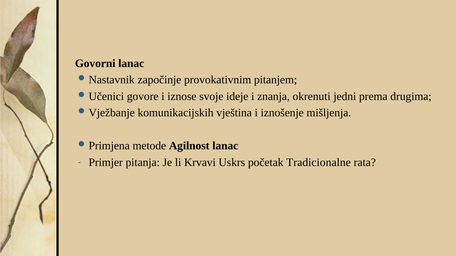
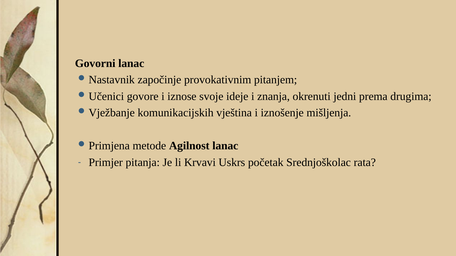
Tradicionalne: Tradicionalne -> Srednjoškolac (319, 163)
